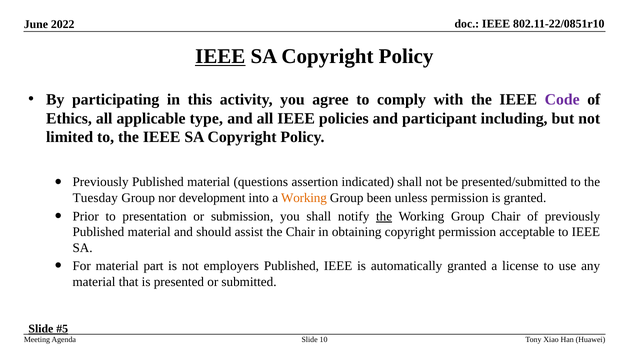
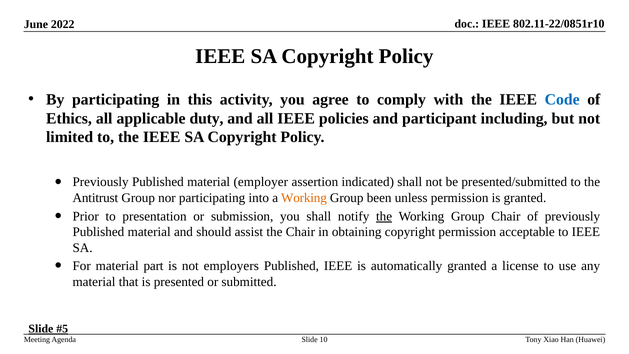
IEEE underline: present -> none (220, 57)
Code colour: purple -> blue (562, 99)
type: type -> duty (206, 118)
questions: questions -> employer (261, 182)
Tuesday: Tuesday -> Antitrust (95, 198)
nor development: development -> participating (212, 198)
